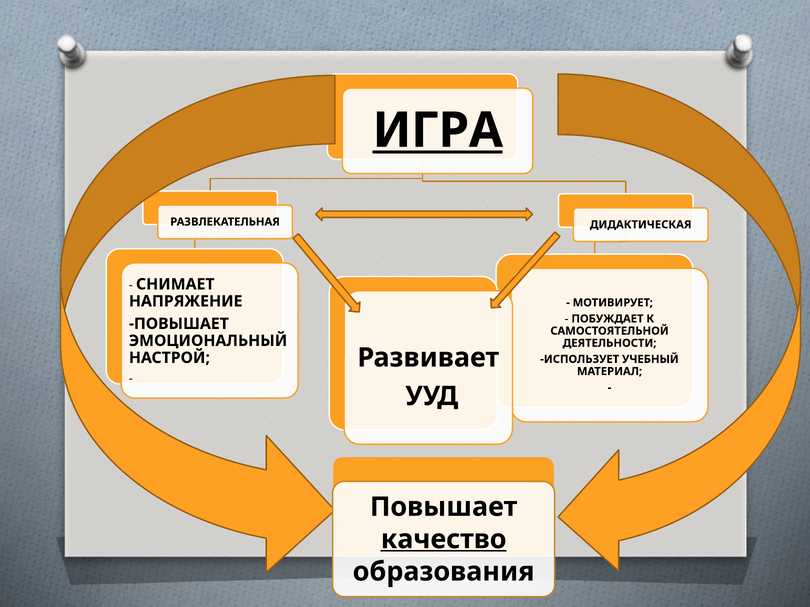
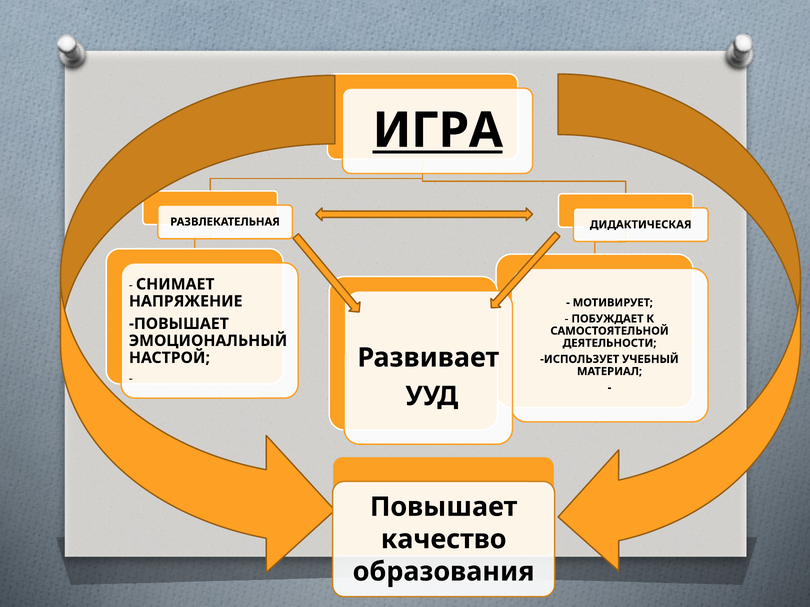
качество underline: present -> none (444, 540)
